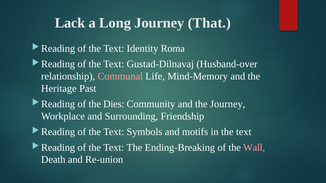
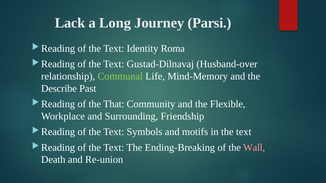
That: That -> Parsi (210, 23)
Communal colour: pink -> light green (120, 76)
Heritage: Heritage -> Describe (59, 89)
Dies: Dies -> That (114, 104)
the Journey: Journey -> Flexible (228, 104)
